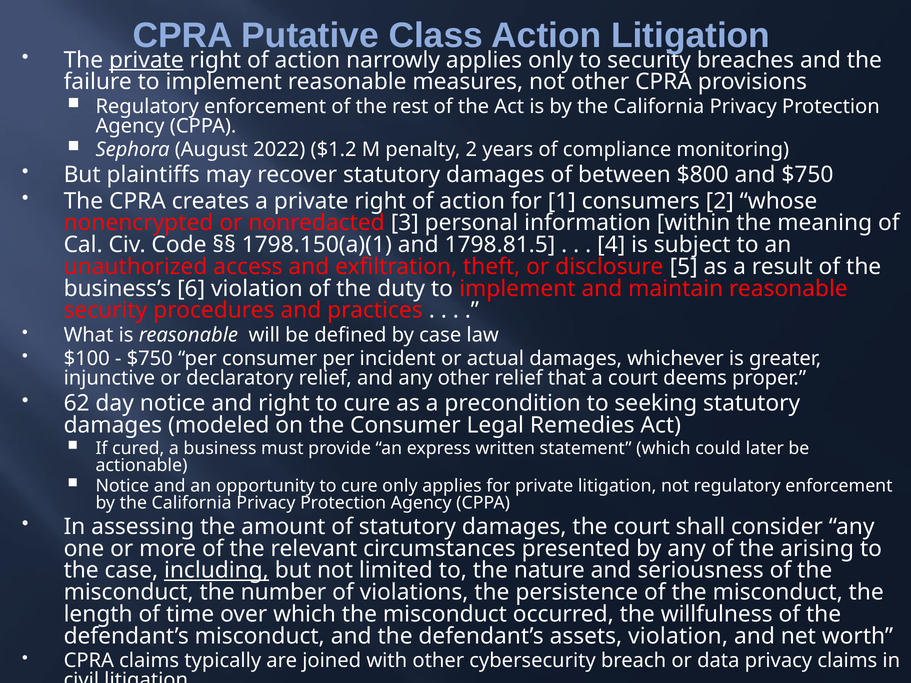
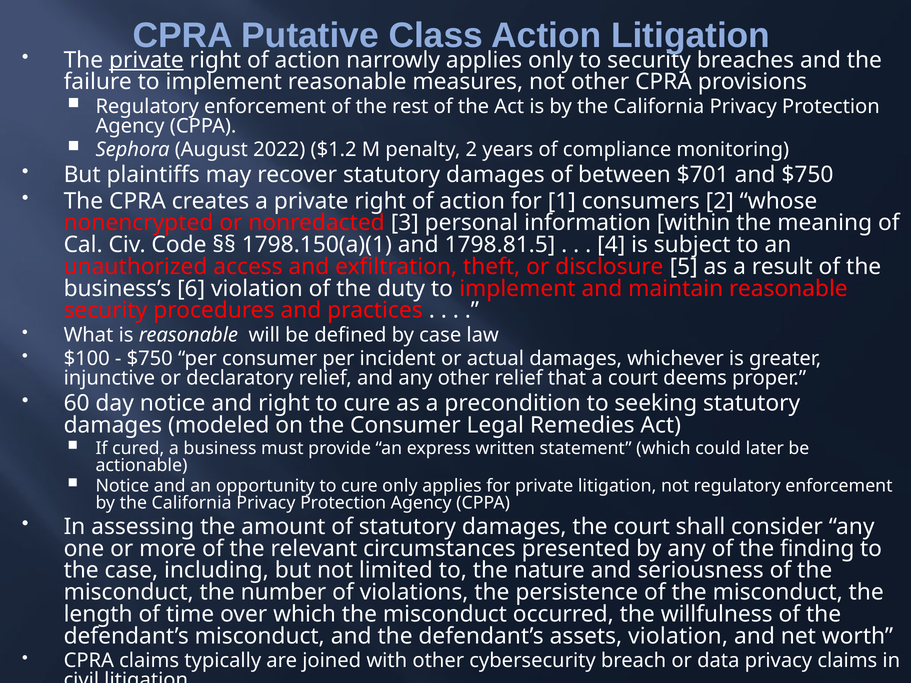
$800: $800 -> $701 (703, 175)
62: 62 -> 60 (77, 403)
arising: arising -> finding (817, 549)
including underline: present -> none (216, 571)
